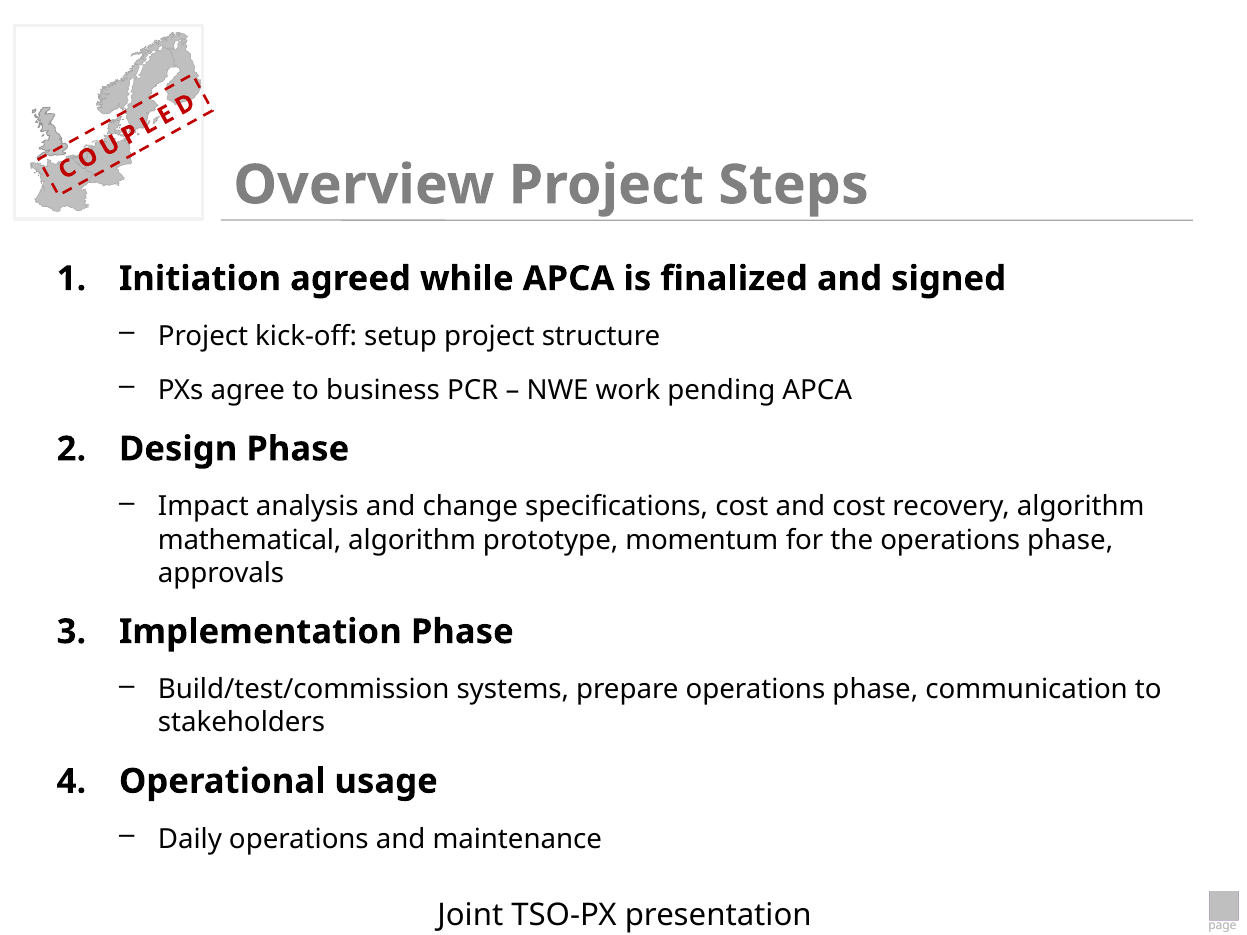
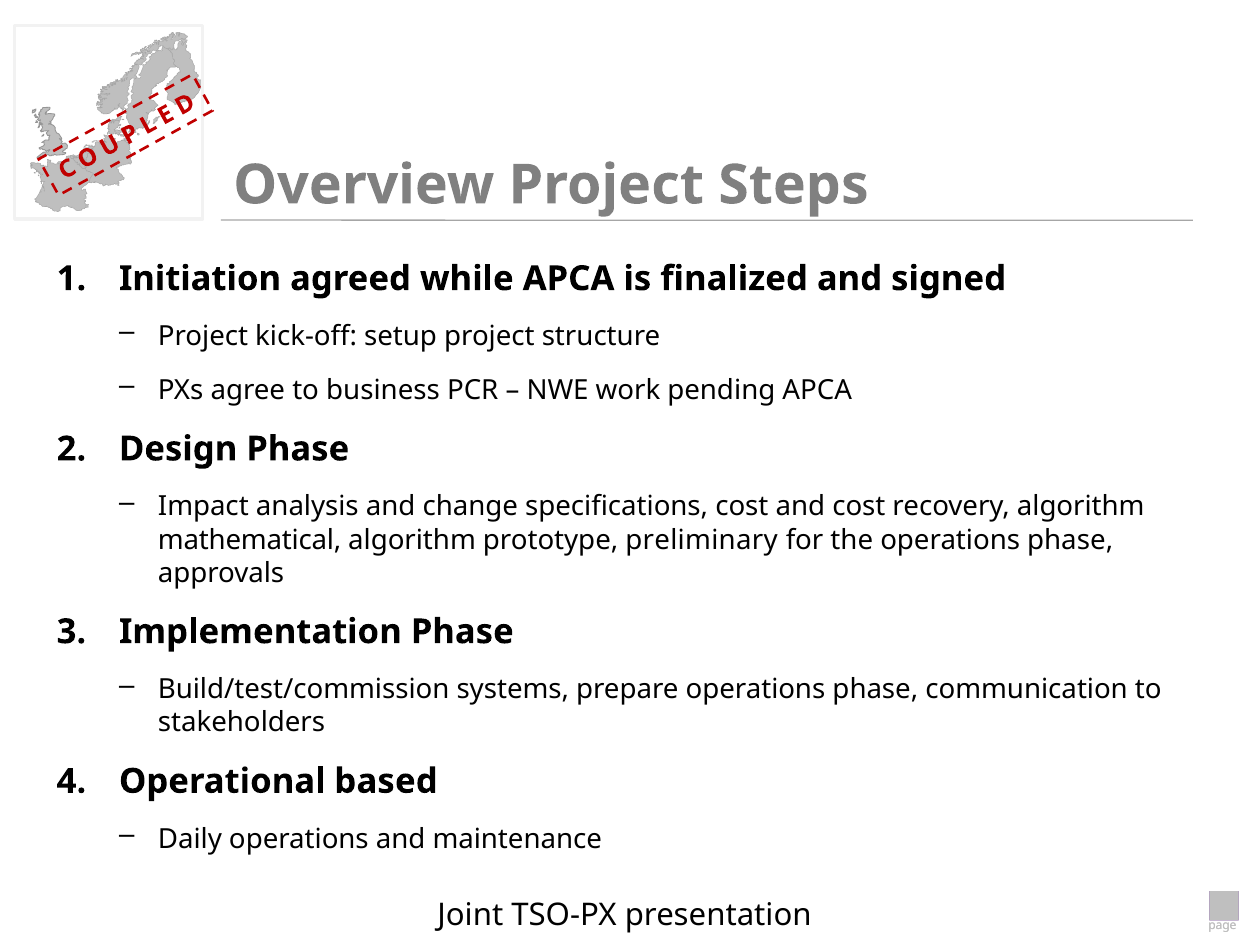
momentum: momentum -> preliminary (702, 540)
usage: usage -> based (386, 782)
